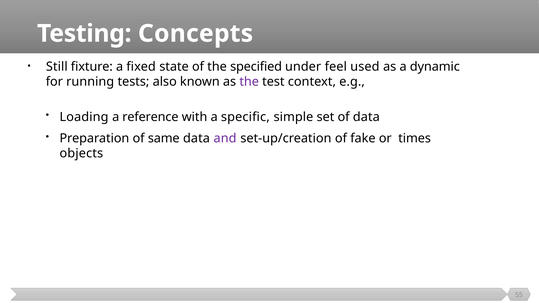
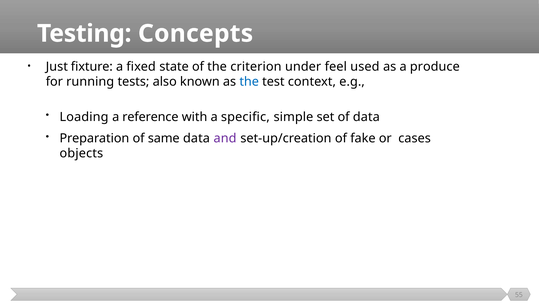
Still: Still -> Just (57, 67)
specified: specified -> criterion (256, 67)
dynamic: dynamic -> produce (435, 67)
the colour: purple -> blue (249, 82)
times: times -> cases (415, 138)
